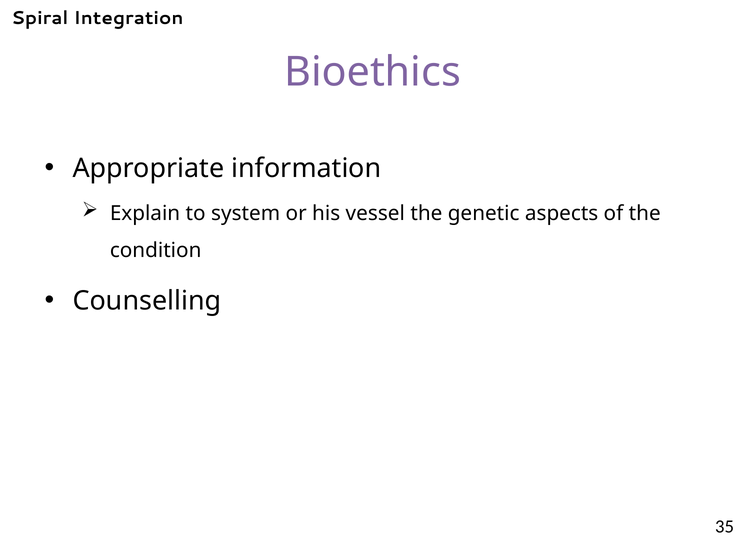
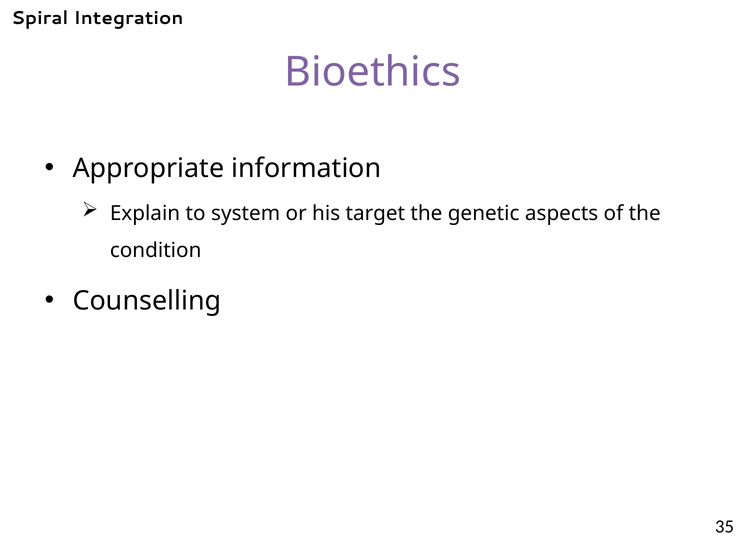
vessel: vessel -> target (375, 213)
